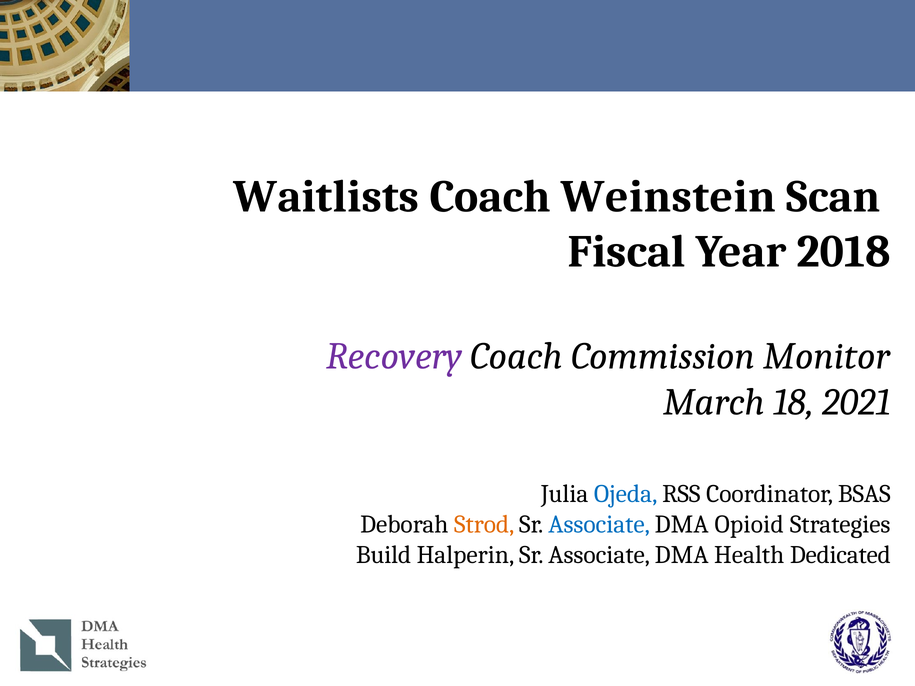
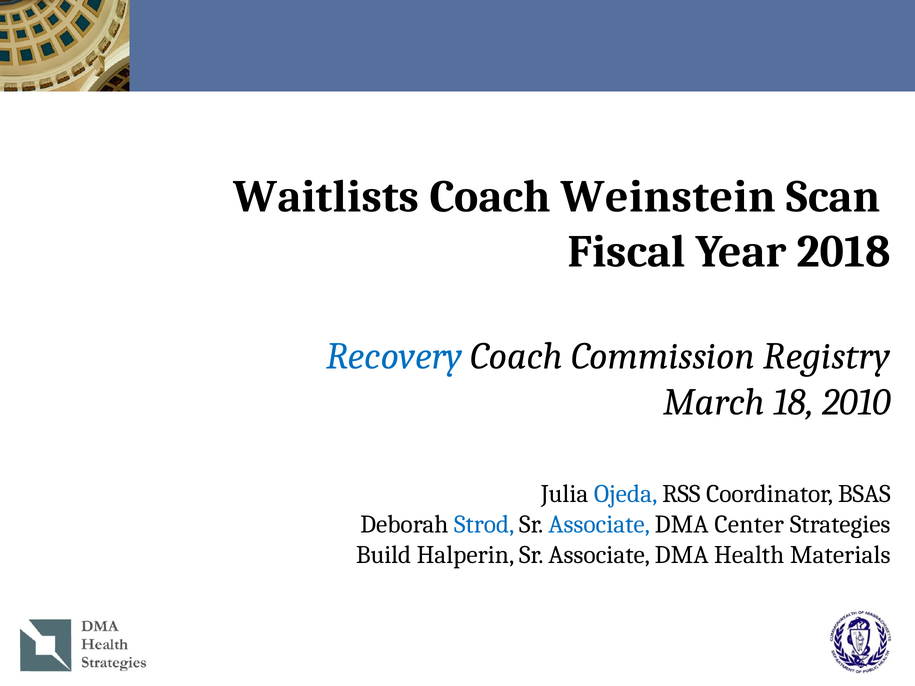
Recovery colour: purple -> blue (394, 356)
Monitor: Monitor -> Registry (827, 356)
2021: 2021 -> 2010 (857, 402)
Strod colour: orange -> blue (484, 525)
Opioid: Opioid -> Center (749, 525)
Dedicated: Dedicated -> Materials (840, 555)
